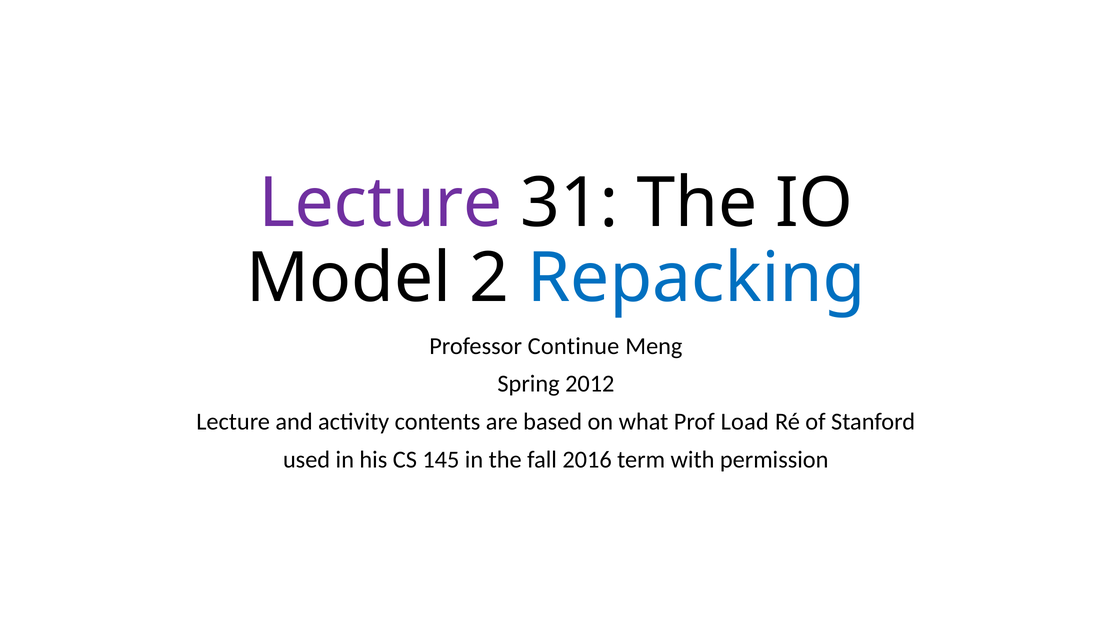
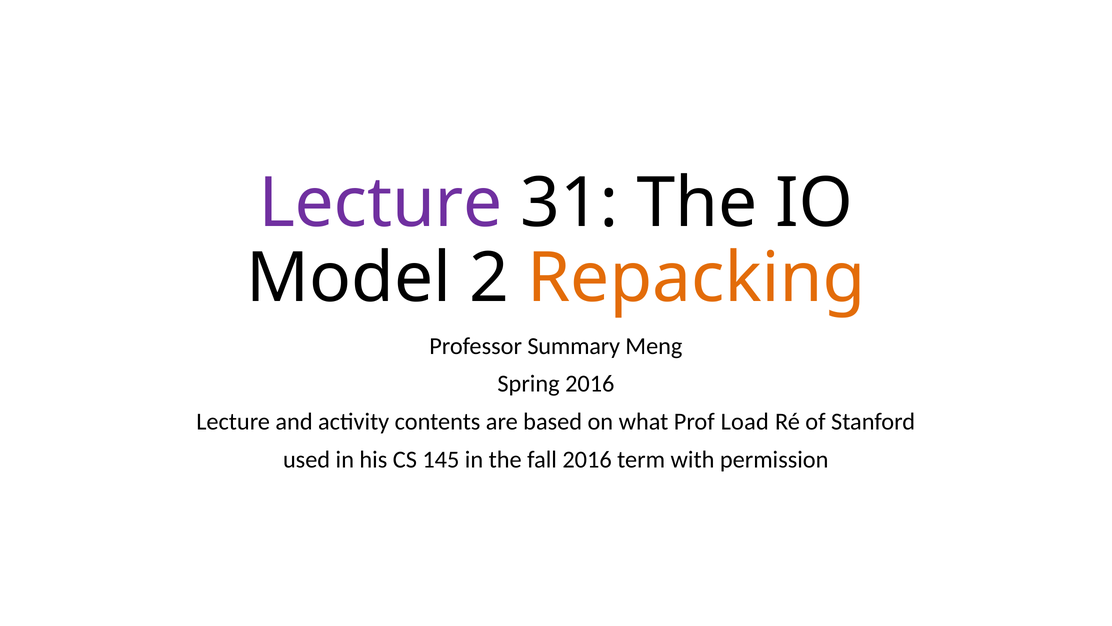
Repacking colour: blue -> orange (696, 278)
Continue: Continue -> Summary (574, 346)
Spring 2012: 2012 -> 2016 (590, 384)
